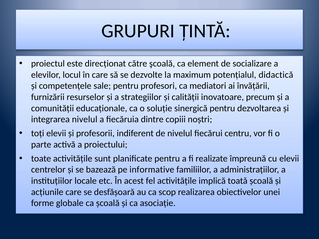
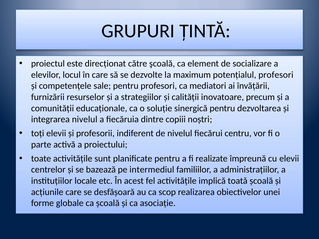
potențialul didactică: didactică -> profesori (276, 75)
informative: informative -> intermediul (152, 170)
